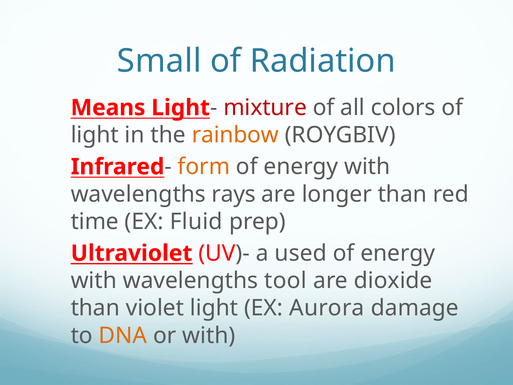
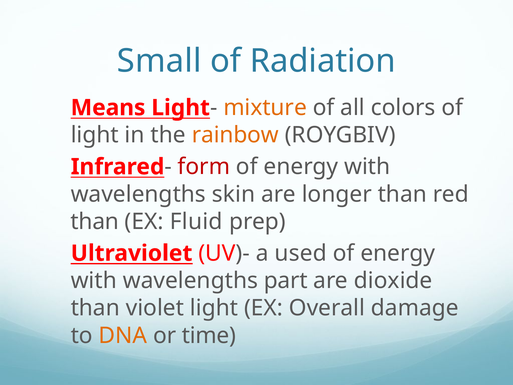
mixture colour: red -> orange (265, 108)
form colour: orange -> red (204, 167)
rays: rays -> skin (234, 194)
time: time -> than (95, 221)
tool: tool -> part (286, 281)
Aurora: Aurora -> Overall (327, 308)
or with: with -> time (209, 335)
